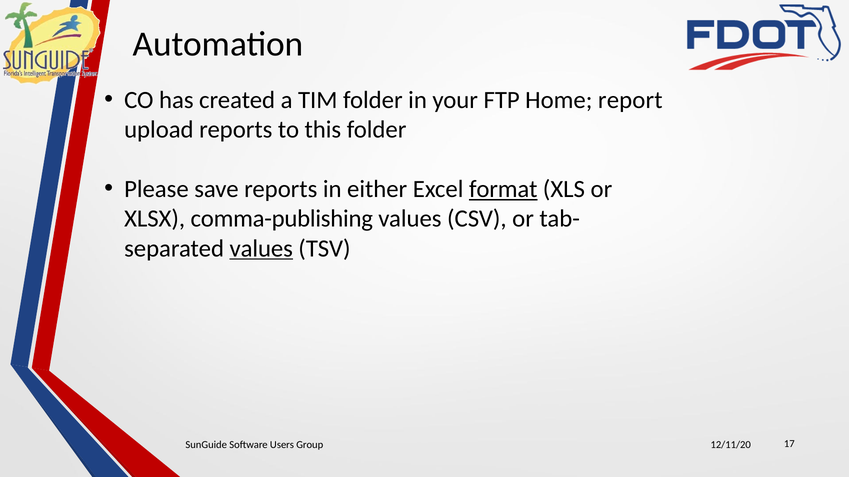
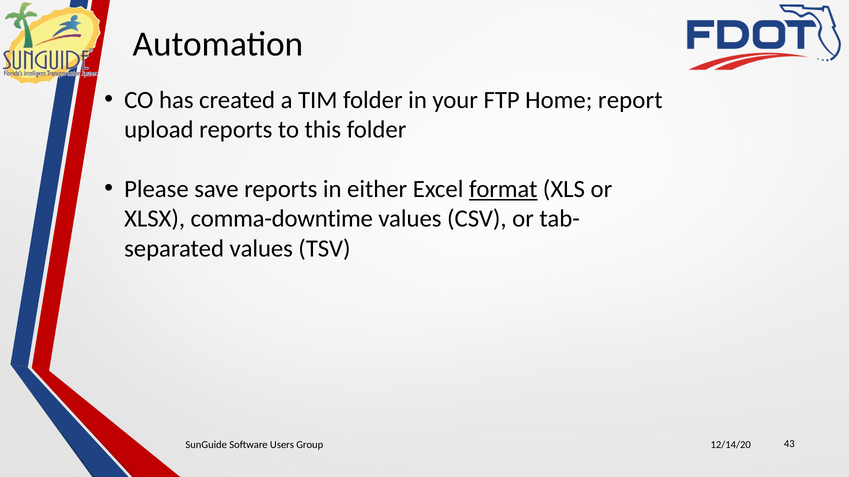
comma-publishing: comma-publishing -> comma-downtime (282, 219)
values underline: present -> none (261, 249)
12/11/20: 12/11/20 -> 12/14/20 (731, 445)
17: 17 -> 43 (789, 444)
